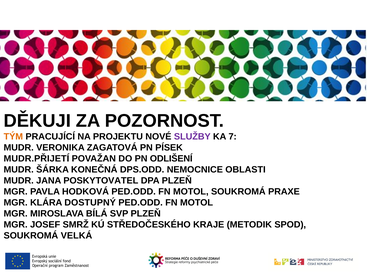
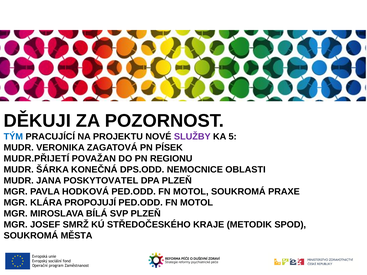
TÝM colour: orange -> blue (13, 137)
7: 7 -> 5 (233, 137)
ODLIŠENÍ: ODLIŠENÍ -> REGIONU (171, 159)
DOSTUPNÝ: DOSTUPNÝ -> PROPOJUJÍ (90, 203)
VELKÁ: VELKÁ -> MĚSTA (77, 236)
